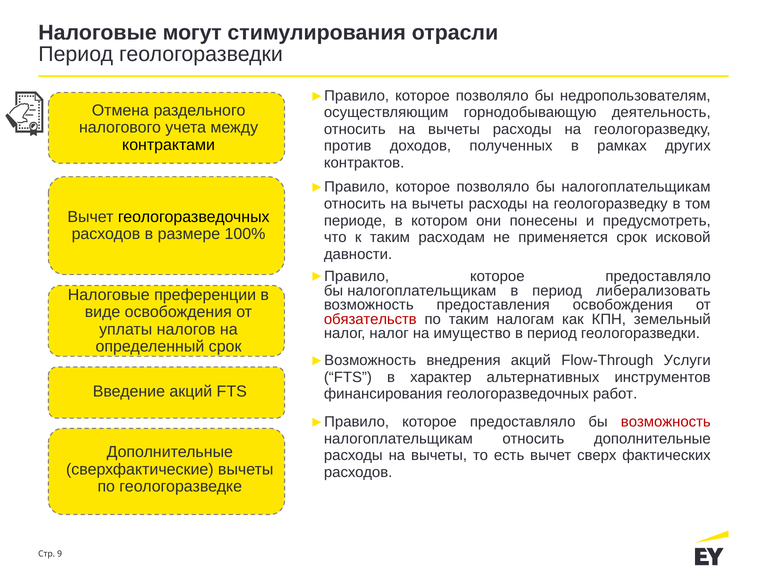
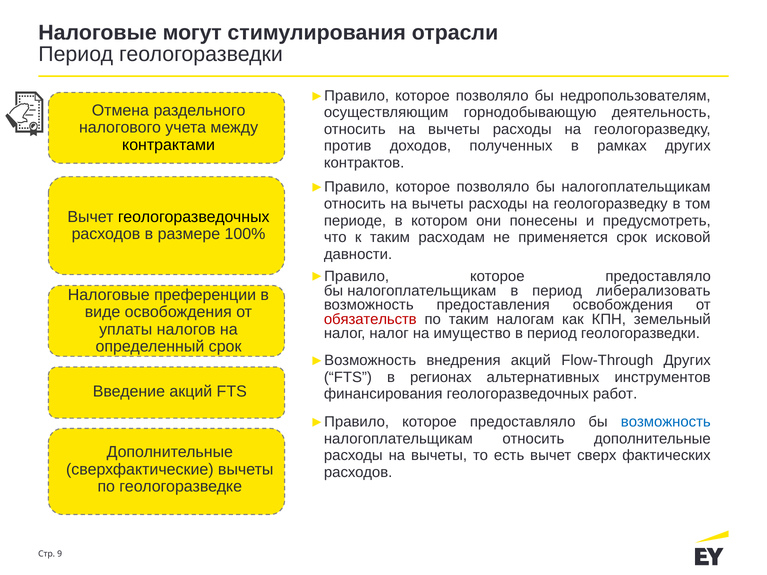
Flow-Through Услуги: Услуги -> Других (687, 361)
характер: характер -> регионах (441, 377)
возможность colour: red -> blue (666, 422)
